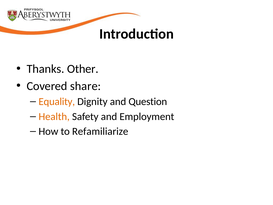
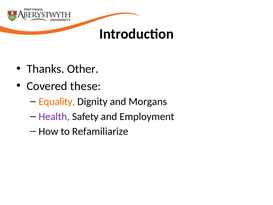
share: share -> these (86, 86)
Question: Question -> Morgans (148, 102)
Health colour: orange -> purple (54, 116)
